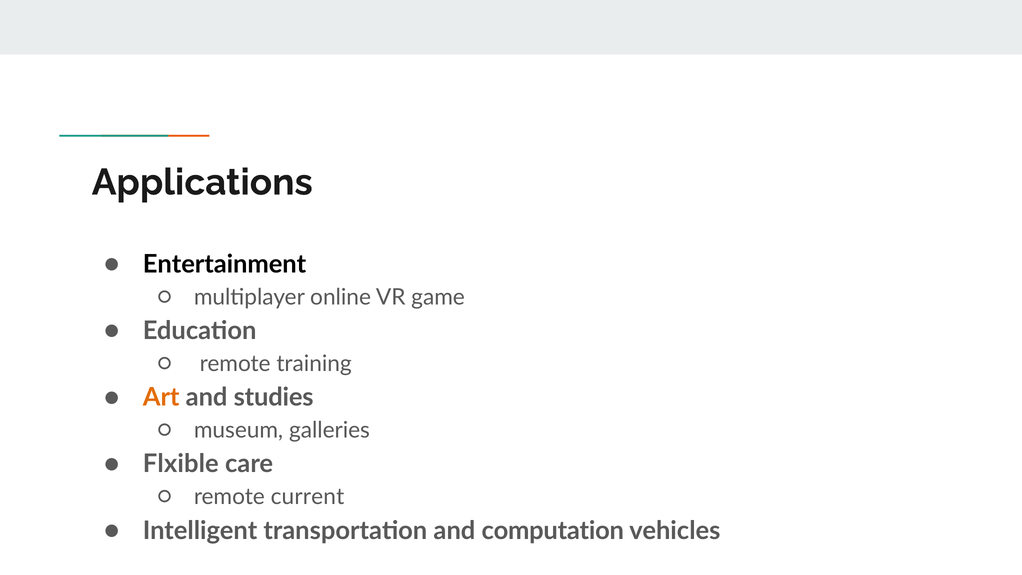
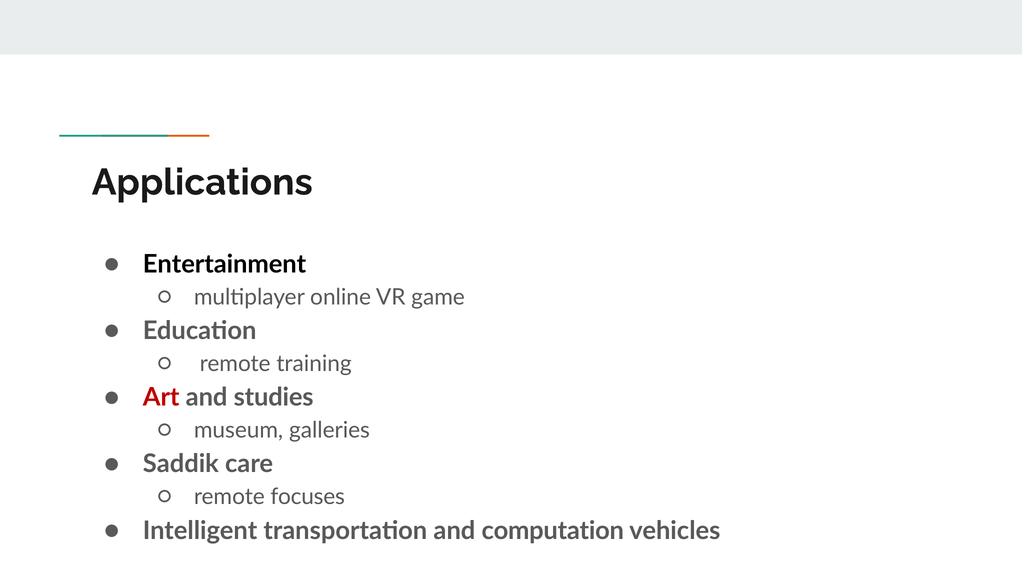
Art colour: orange -> red (161, 397)
Flxible: Flxible -> Saddik (181, 464)
current: current -> focuses (308, 497)
